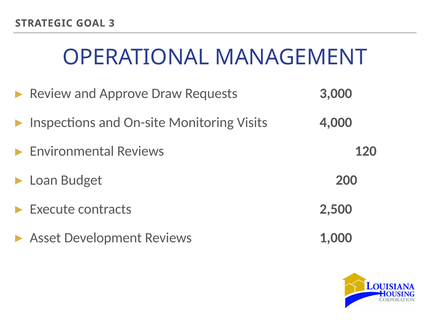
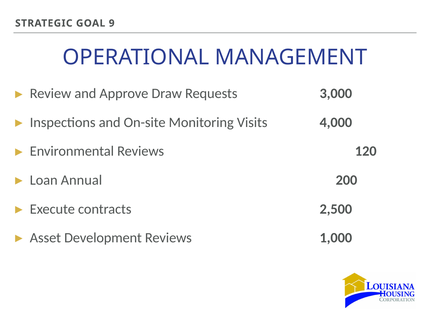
3: 3 -> 9 (112, 23)
Budget: Budget -> Annual (81, 180)
